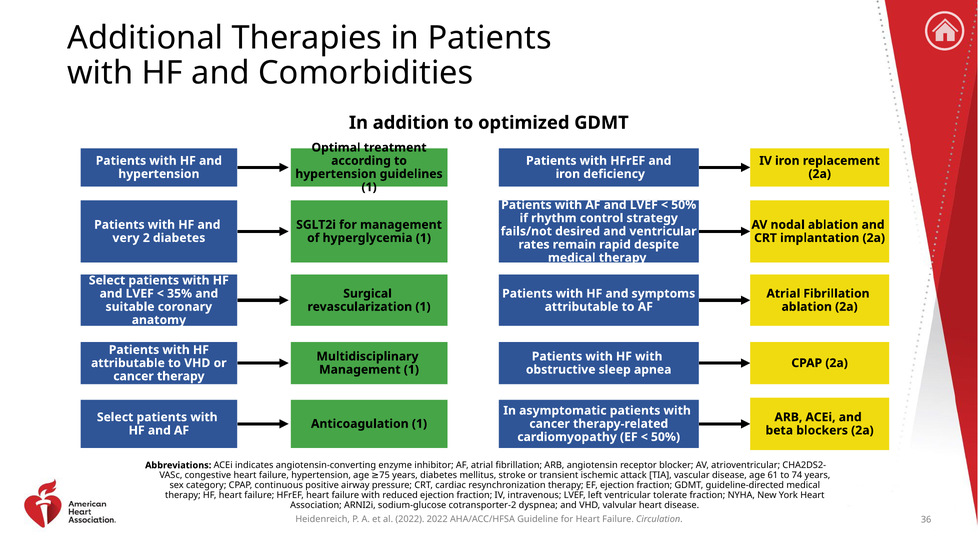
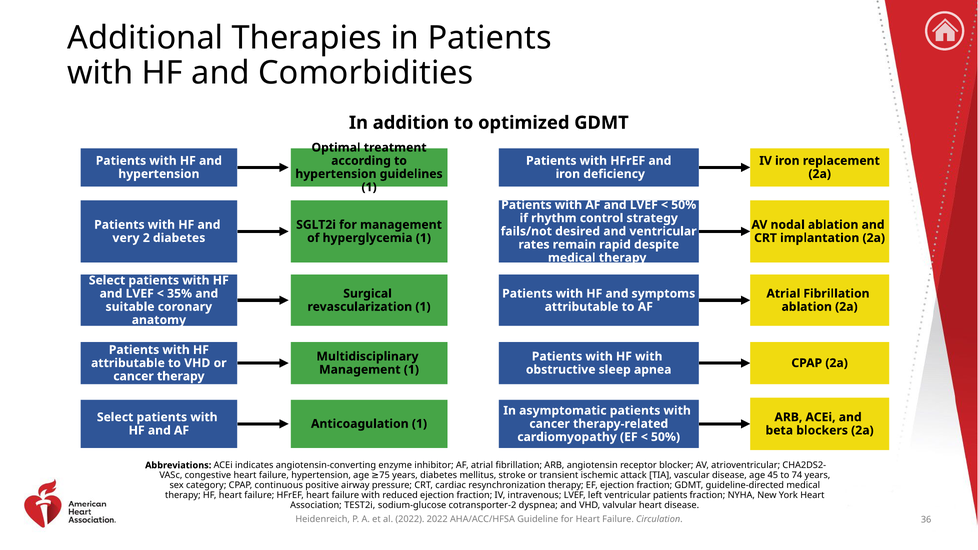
61: 61 -> 45 (773, 475)
ventricular tolerate: tolerate -> patients (670, 495)
ARNI2i: ARNI2i -> TEST2i (360, 505)
